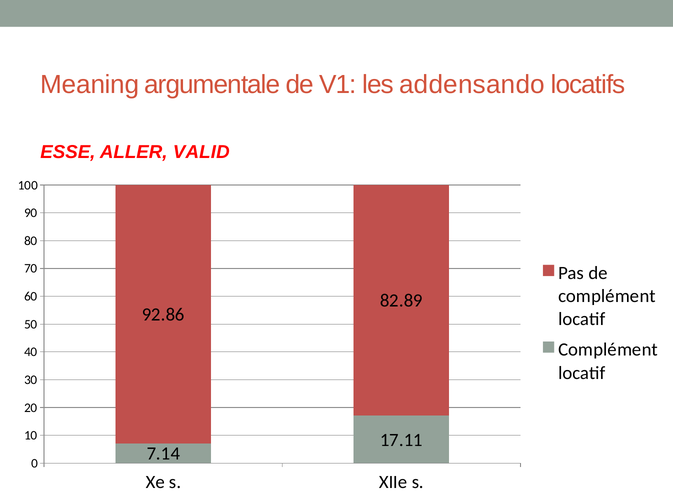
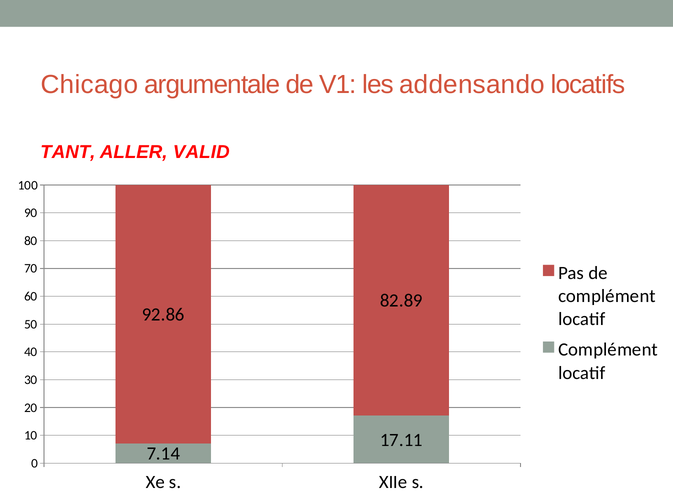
Meaning: Meaning -> Chicago (90, 85)
ESSE: ESSE -> TANT (68, 153)
